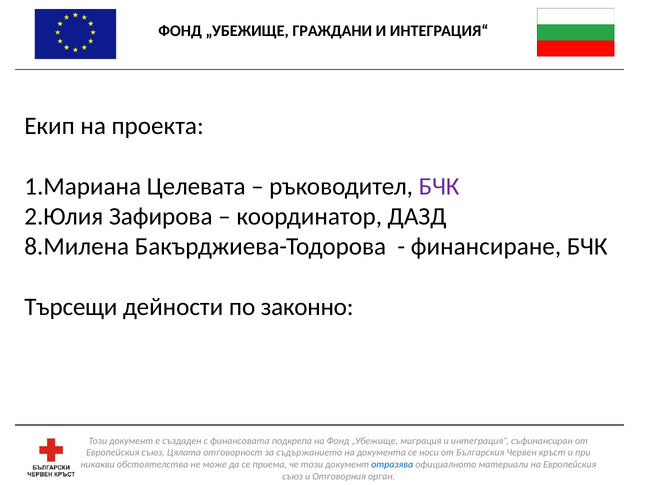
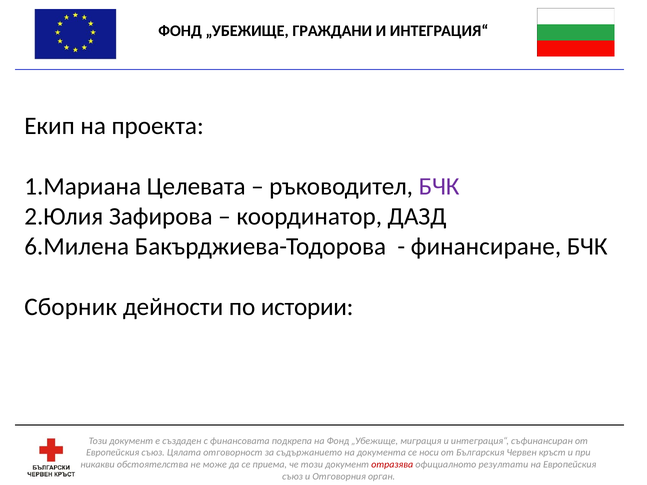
8.Милена: 8.Милена -> 6.Милена (77, 247)
Търсещи: Търсещи -> Сборник (71, 307)
законно: законно -> истории (307, 307)
отразява colour: blue -> red (392, 465)
материали: материали -> резултати (503, 465)
